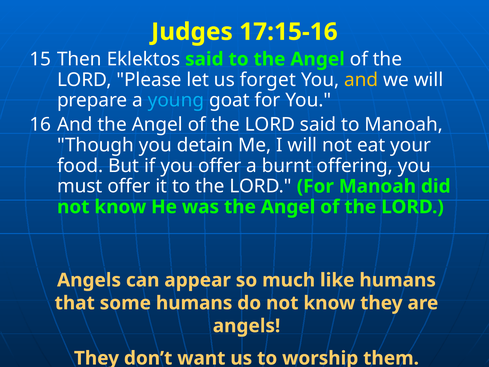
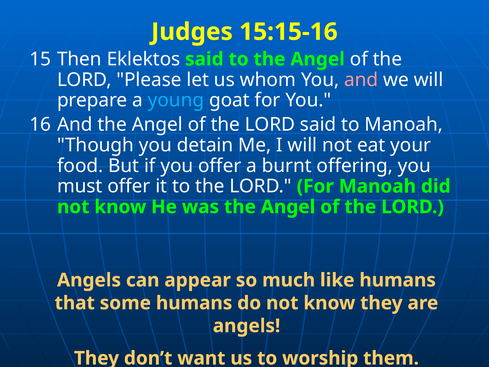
17:15-16: 17:15-16 -> 15:15-16 (288, 32)
forget: forget -> whom (268, 80)
and colour: yellow -> pink (361, 80)
